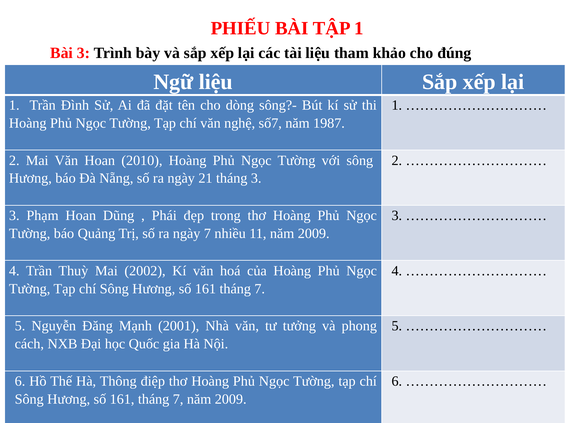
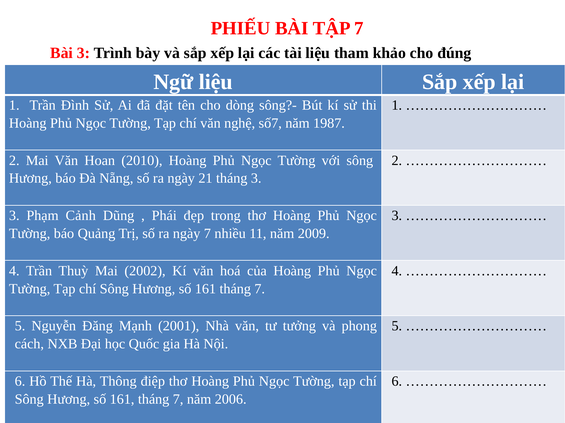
TẬP 1: 1 -> 7 (359, 28)
Phạm Hoan: Hoan -> Cảnh (81, 216)
7 năm 2009: 2009 -> 2006 (231, 400)
